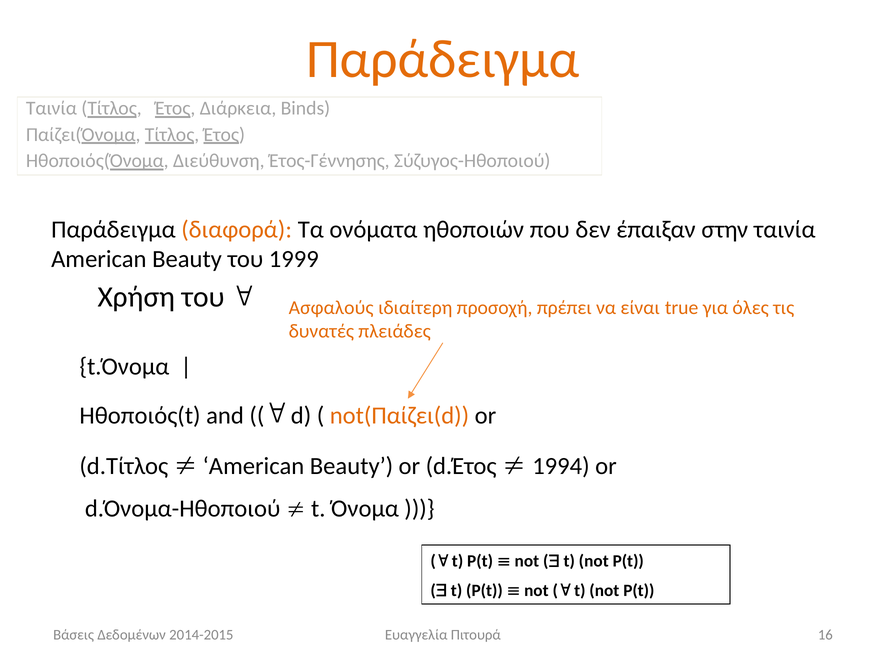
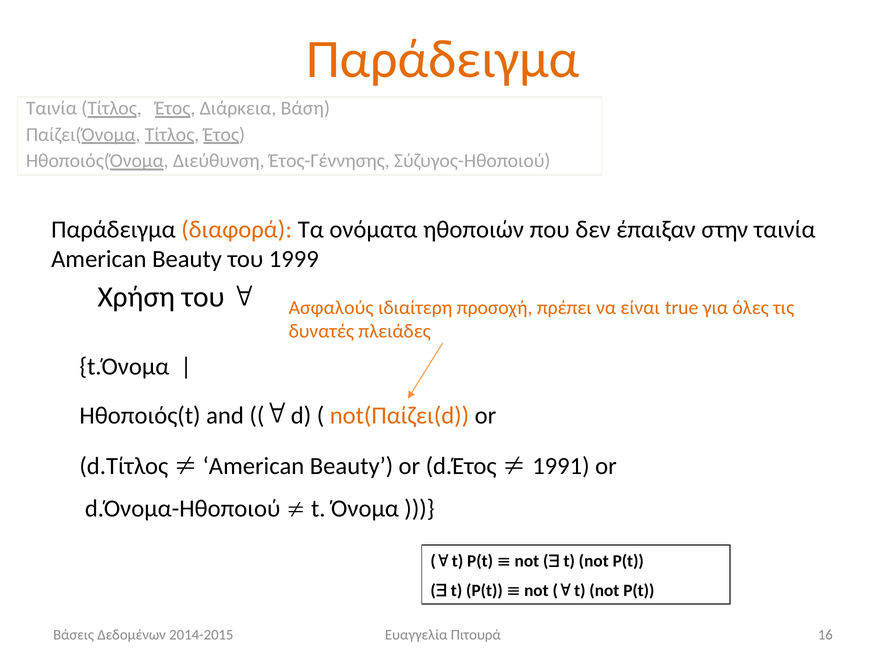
Binds: Binds -> Βάση (305, 108)
1994: 1994 -> 1991 (561, 466)
